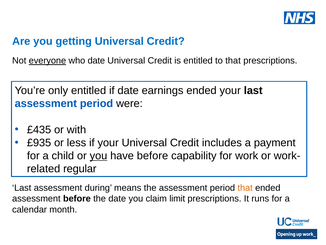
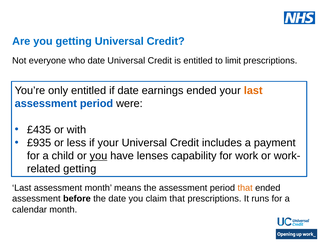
everyone underline: present -> none (47, 61)
to that: that -> limit (233, 61)
last colour: black -> orange (253, 90)
have before: before -> lenses (153, 156)
regular: regular -> getting (80, 169)
assessment during: during -> month (98, 187)
claim limit: limit -> that (177, 198)
